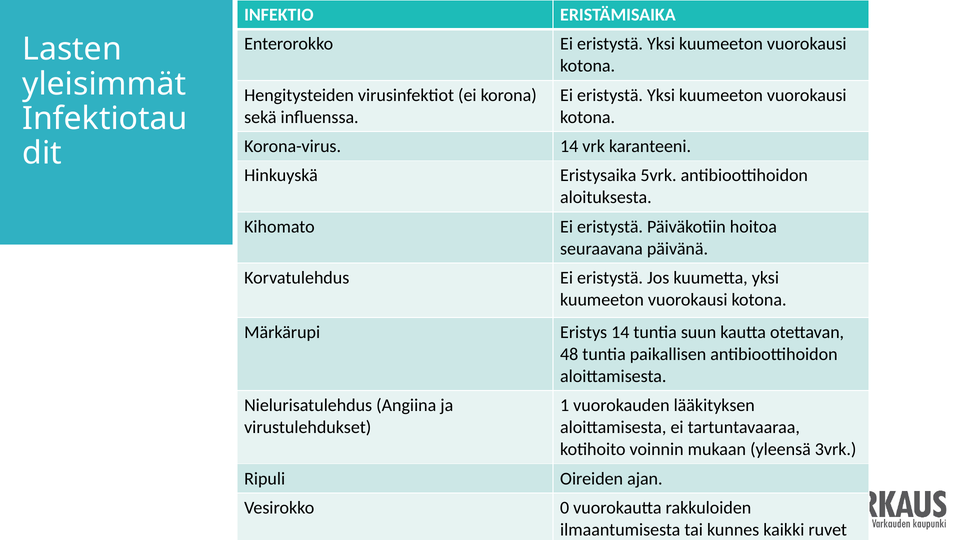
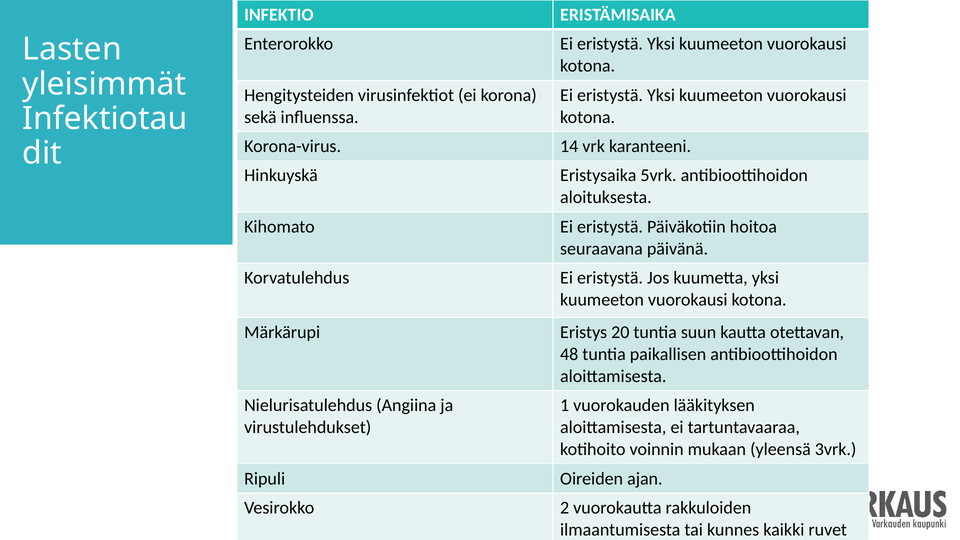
Eristys 14: 14 -> 20 (620, 332)
0: 0 -> 2 (565, 508)
